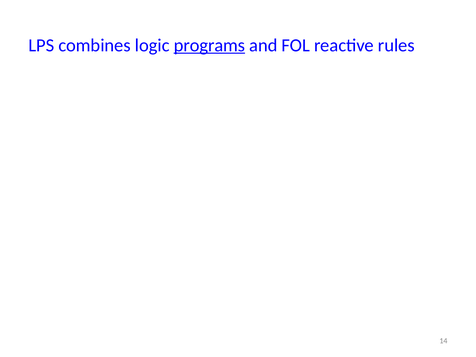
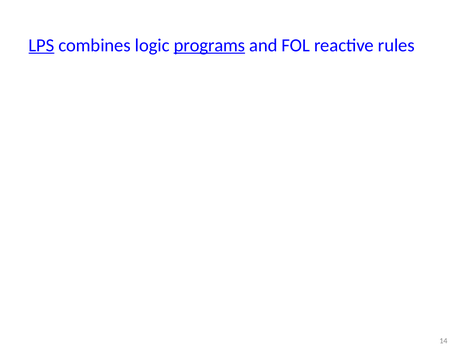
LPS underline: none -> present (41, 45)
